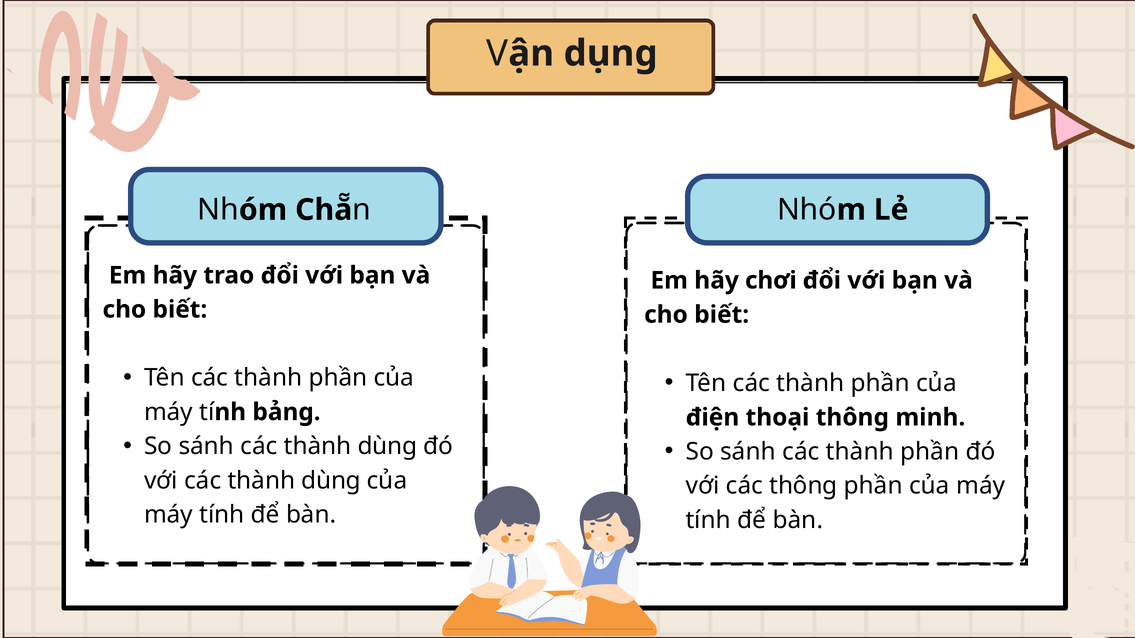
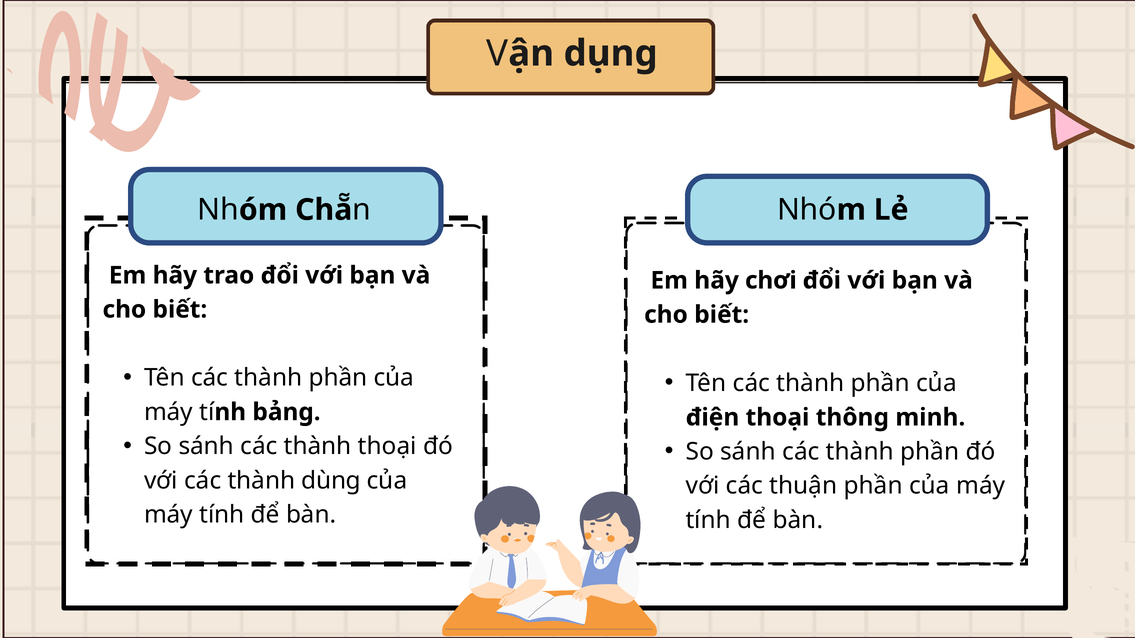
sánh các thành dùng: dùng -> thoại (387, 447)
các thông: thông -> thuận (803, 486)
